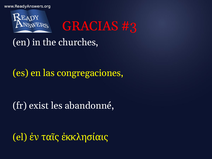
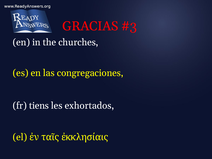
exist: exist -> tiens (39, 106)
abandonné: abandonné -> exhortados (89, 106)
